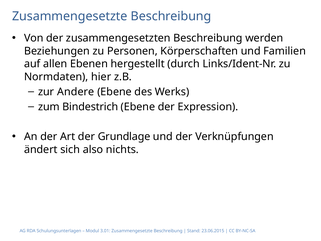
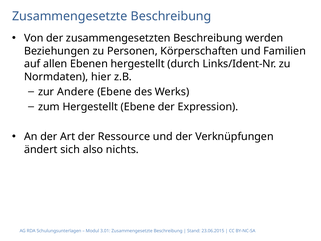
zum Bindestrich: Bindestrich -> Hergestellt (90, 107)
Grundlage: Grundlage -> Ressource (124, 137)
